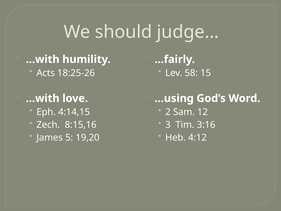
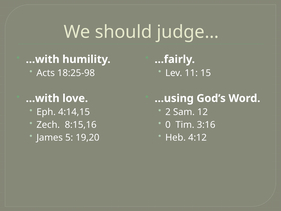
18:25-26: 18:25-26 -> 18:25-98 (76, 73)
58: 58 -> 11 (191, 73)
3: 3 -> 0 (168, 125)
